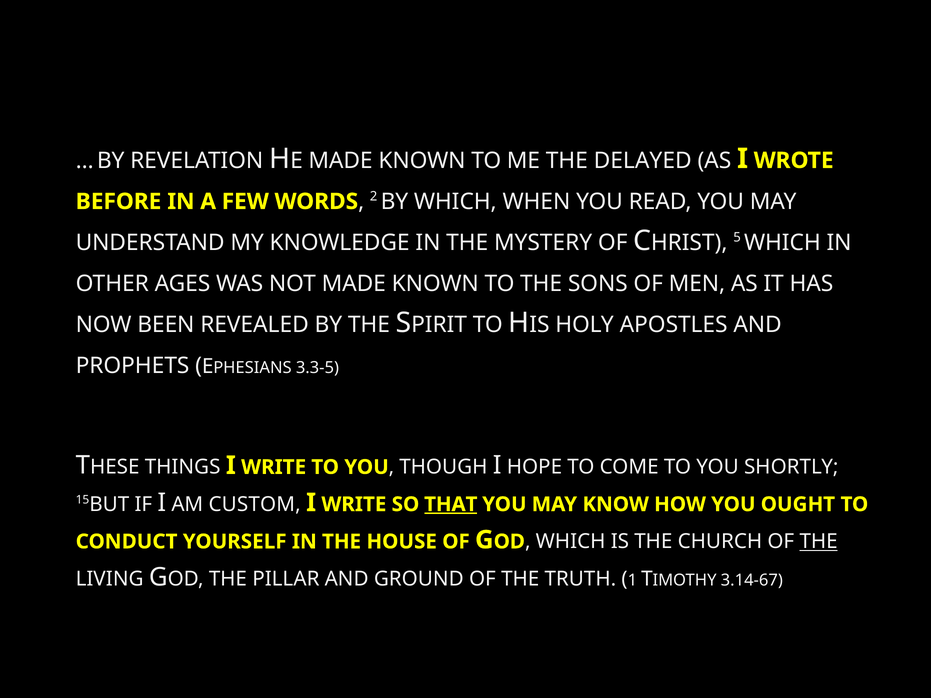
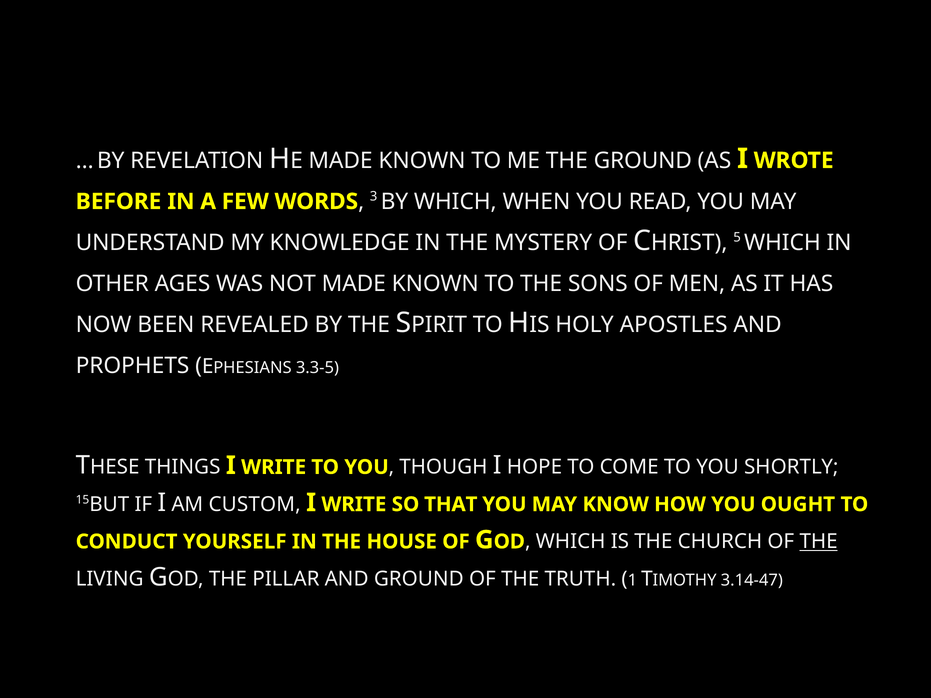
THE DELAYED: DELAYED -> GROUND (643, 161)
2: 2 -> 3 (374, 196)
THAT underline: present -> none (451, 504)
3.14-67: 3.14-67 -> 3.14-47 (752, 580)
